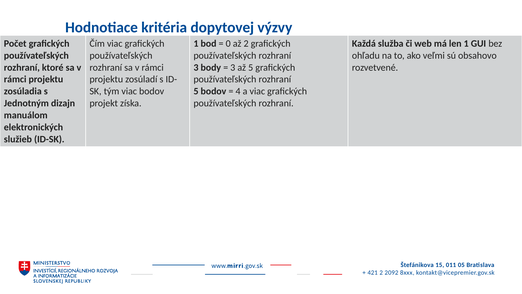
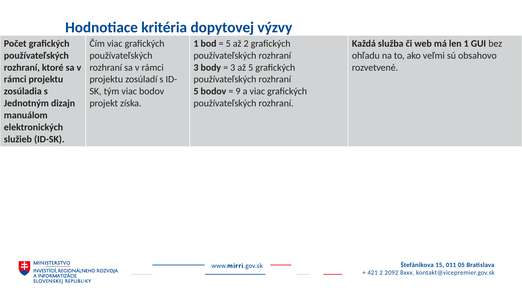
0: 0 -> 5 (228, 43)
4: 4 -> 9 (238, 91)
